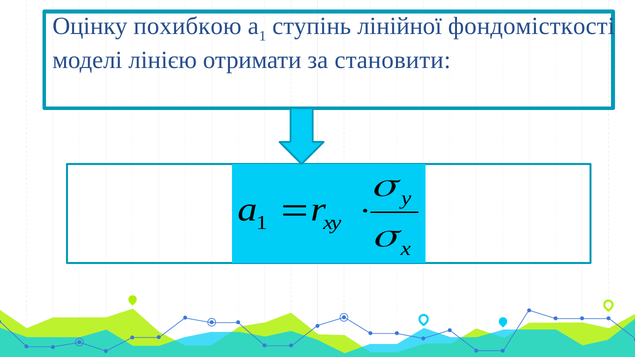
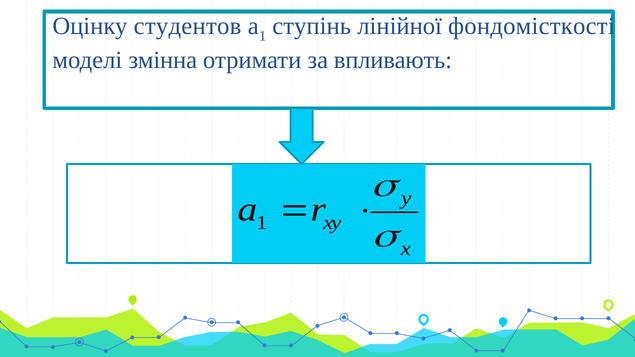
похибкою: похибкою -> студентов (188, 26)
лінією: лінією -> змінна (163, 60)
становити: становити -> впливають (393, 60)
